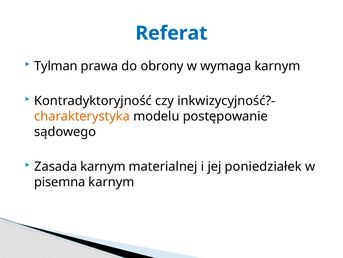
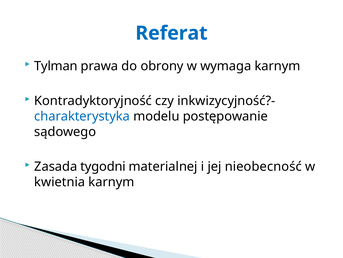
charakterystyka colour: orange -> blue (82, 116)
Zasada karnym: karnym -> tygodni (103, 166)
poniedziałek: poniedziałek -> nieobecność (263, 166)
pisemna: pisemna -> kwietnia (60, 182)
